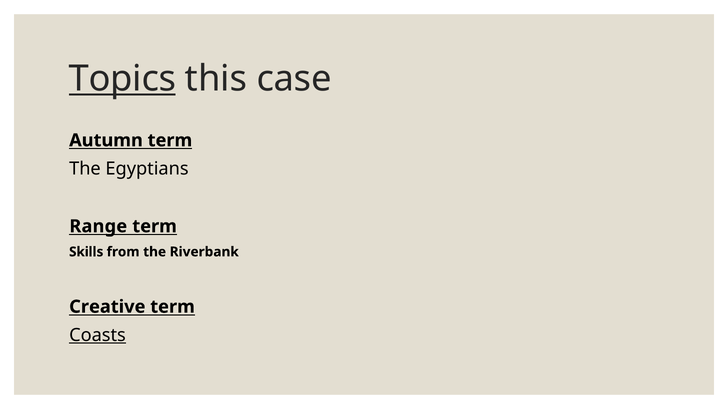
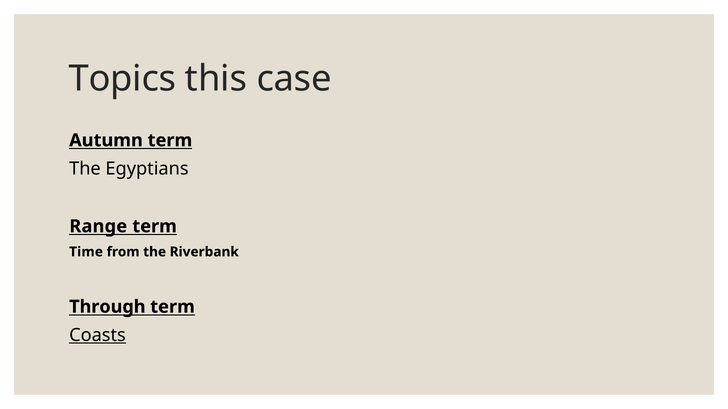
Topics underline: present -> none (122, 79)
Skills: Skills -> Time (86, 252)
Creative: Creative -> Through (107, 307)
